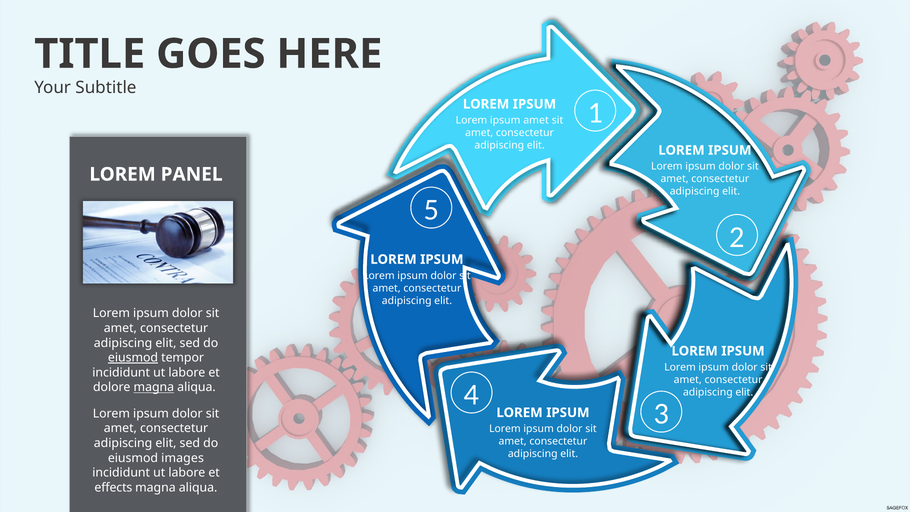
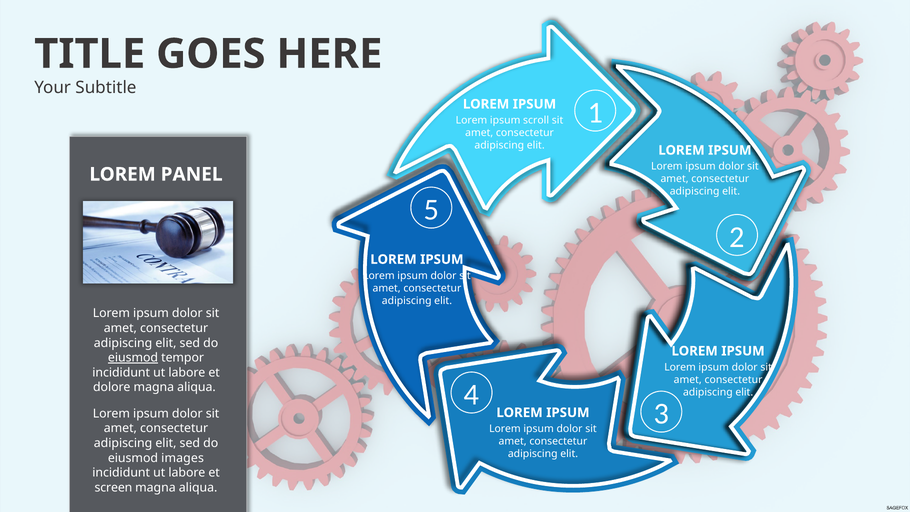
ipsum amet: amet -> scroll (536, 120)
magna underline: present -> none (154, 387)
effects: effects -> screen (113, 488)
